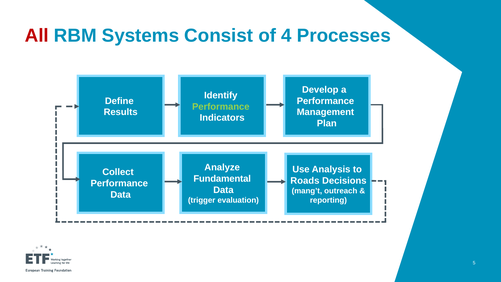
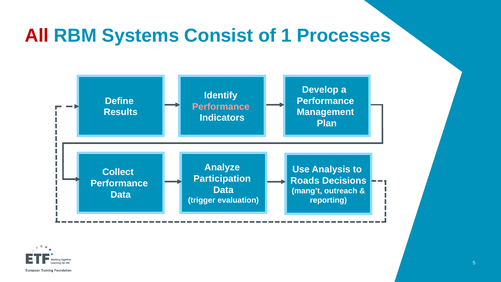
4: 4 -> 1 (287, 35)
Performance colour: light green -> pink (221, 107)
Fundamental: Fundamental -> Participation (222, 179)
